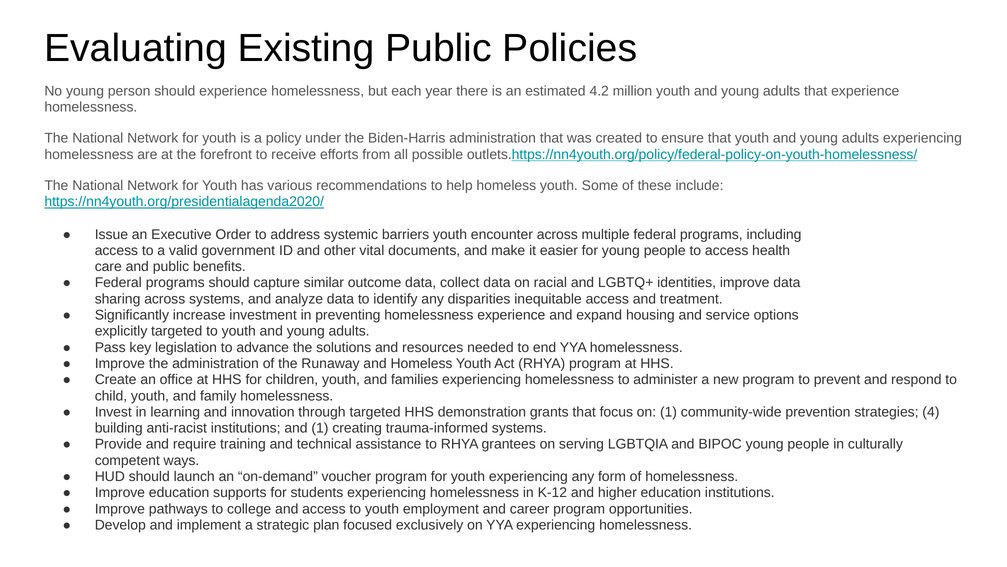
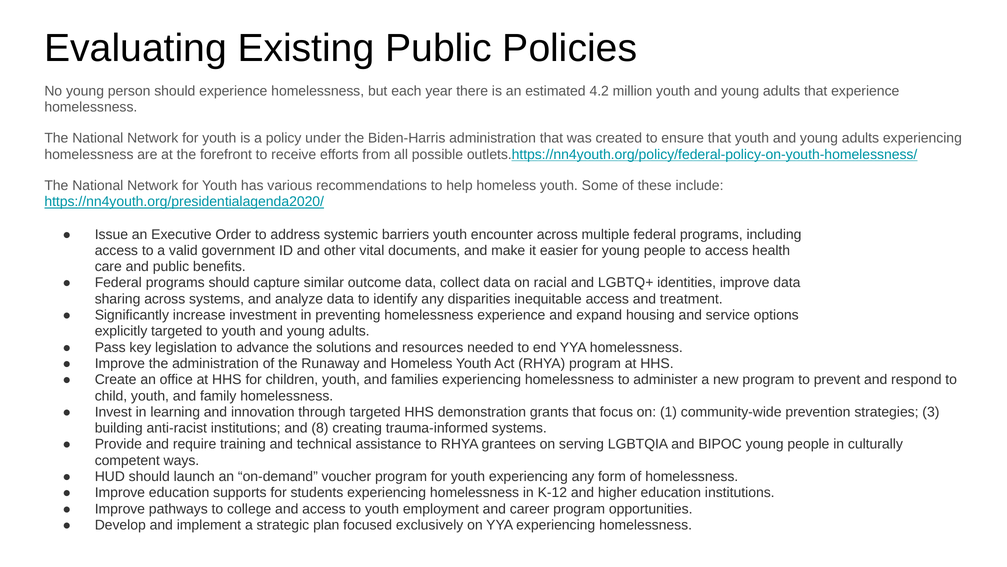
4: 4 -> 3 (931, 412)
and 1: 1 -> 8 (320, 428)
